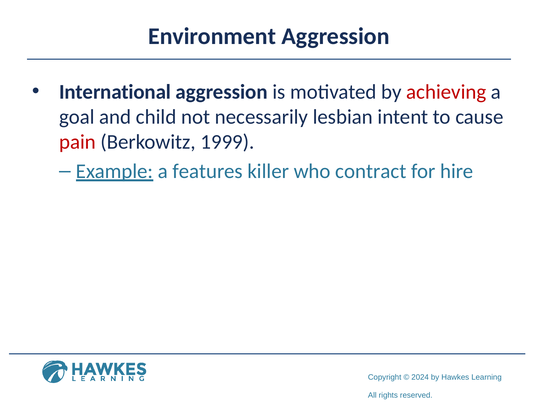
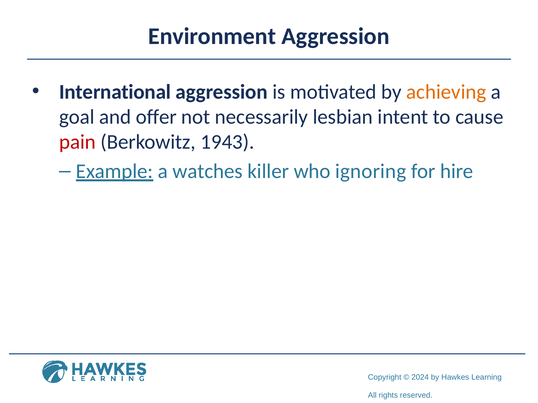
achieving colour: red -> orange (446, 92)
child: child -> offer (156, 117)
1999: 1999 -> 1943 (227, 142)
features: features -> watches (208, 172)
contract: contract -> ignoring (371, 172)
